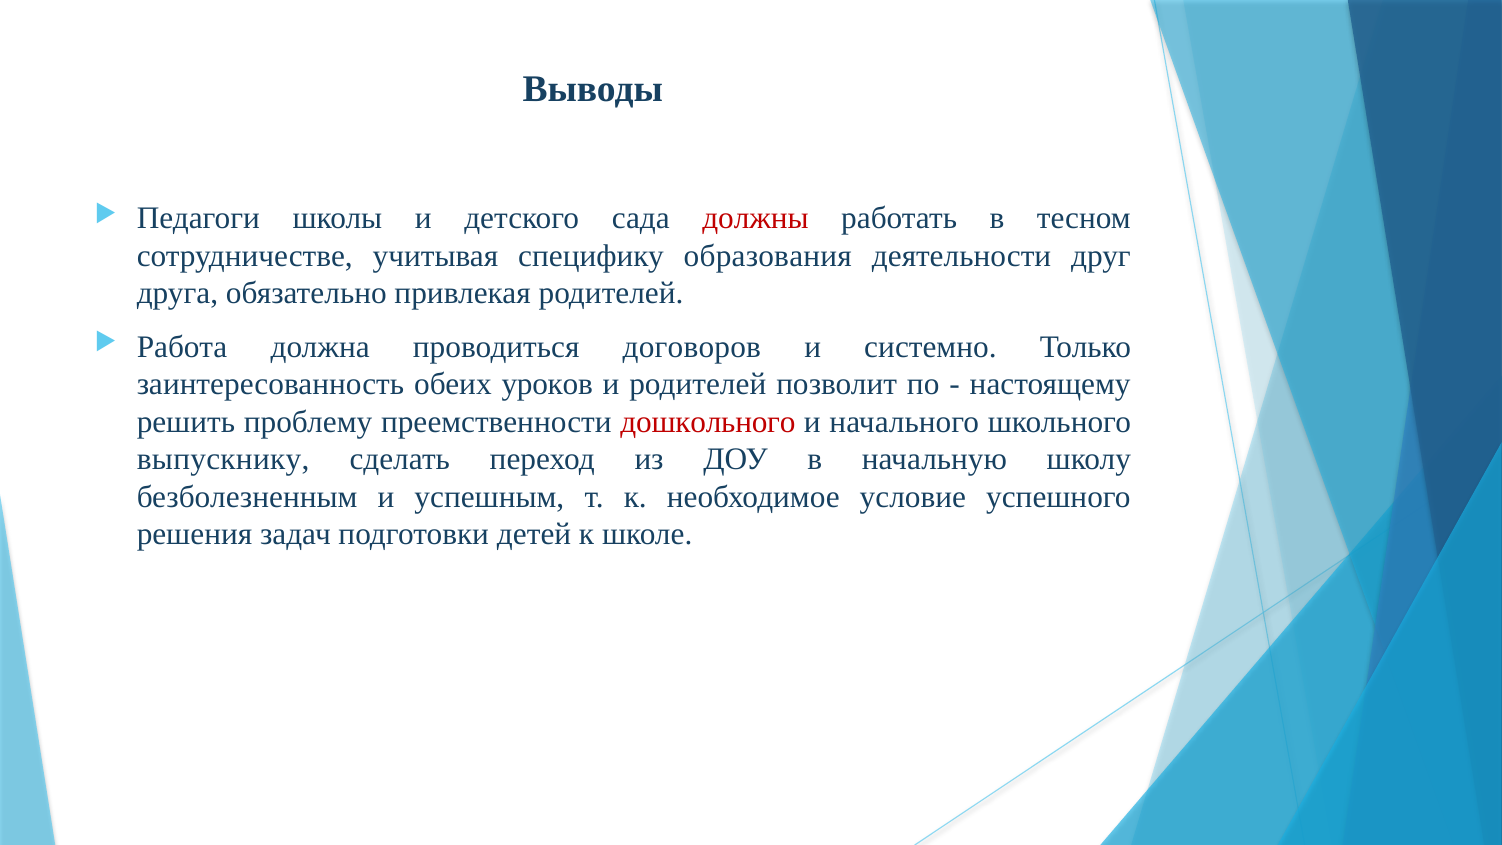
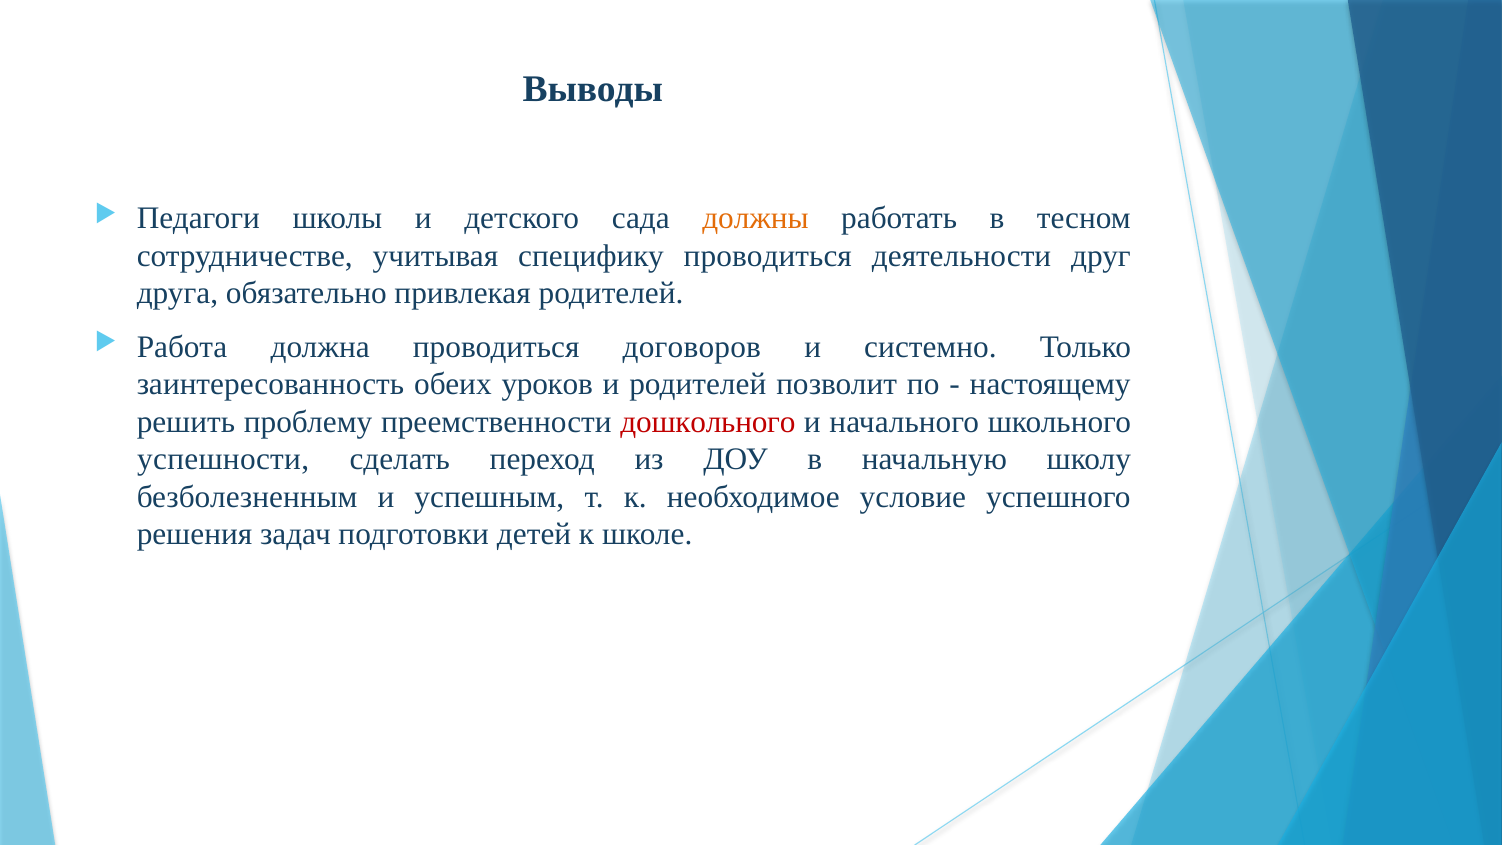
должны colour: red -> orange (755, 218)
специфику образования: образования -> проводиться (768, 256)
выпускнику: выпускнику -> успешности (223, 459)
